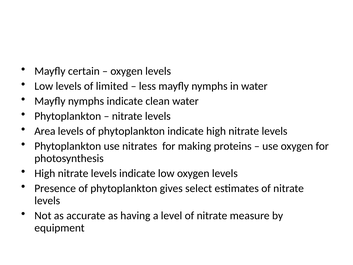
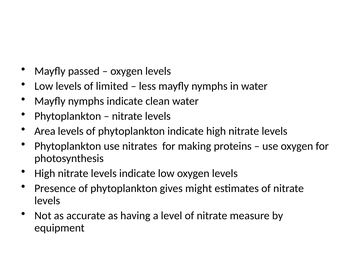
certain: certain -> passed (84, 71)
select: select -> might (199, 188)
